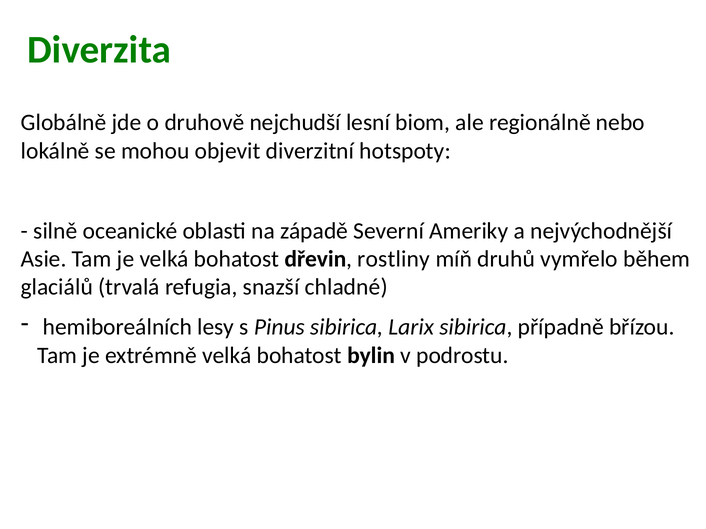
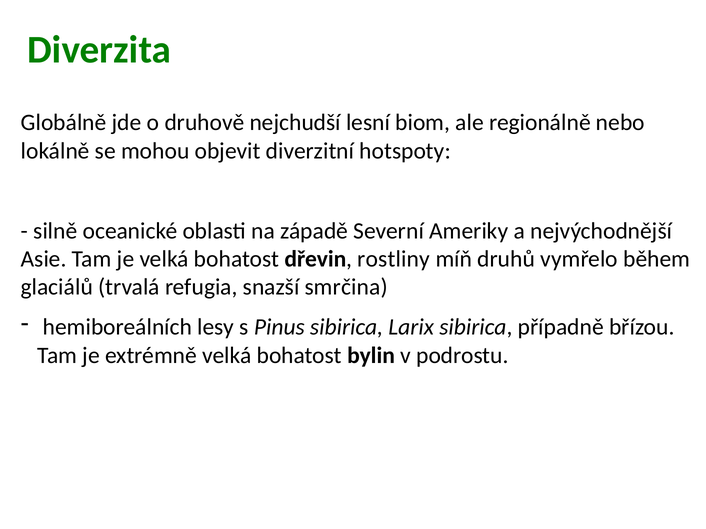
chladné: chladné -> smrčina (346, 287)
